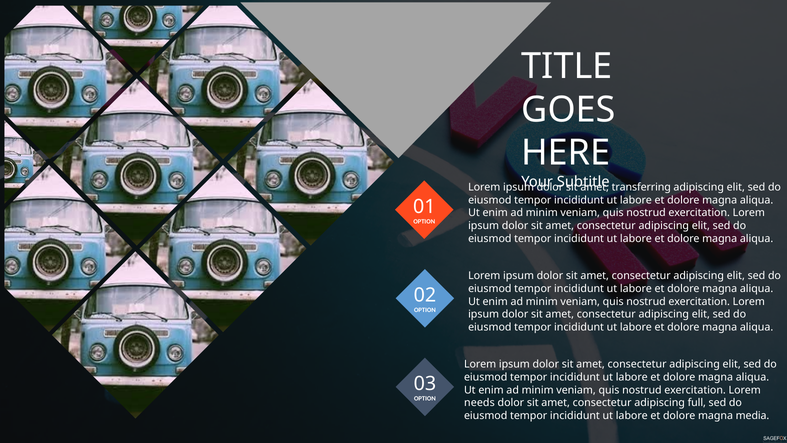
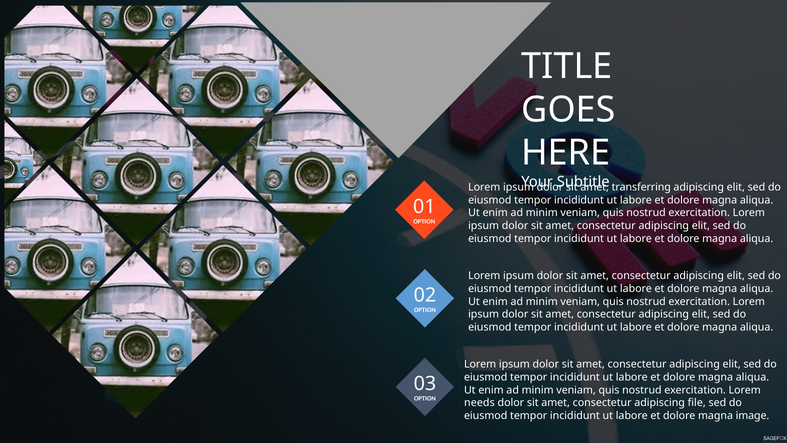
full: full -> file (697, 403)
media: media -> image (753, 415)
